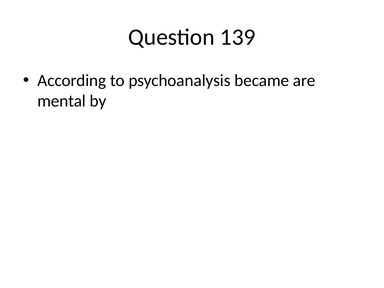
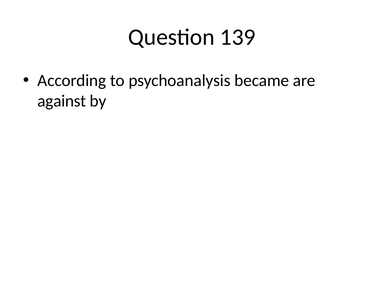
mental: mental -> against (62, 101)
